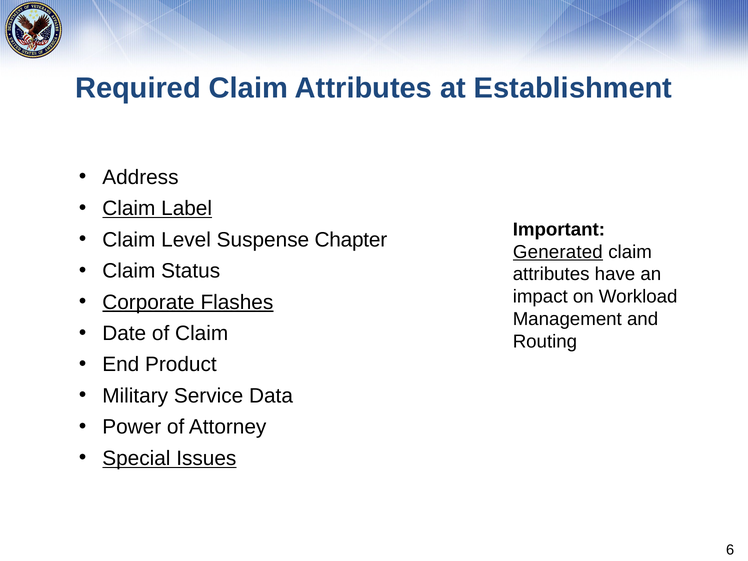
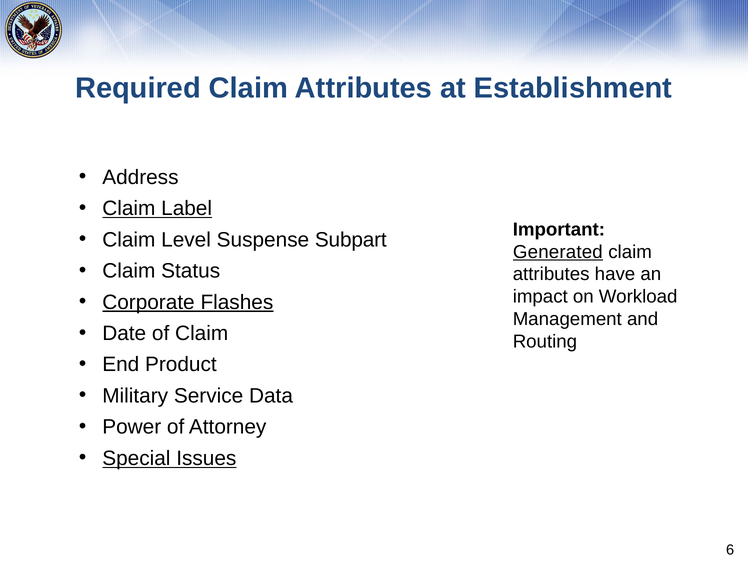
Chapter: Chapter -> Subpart (351, 240)
